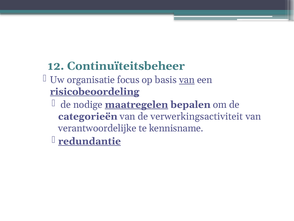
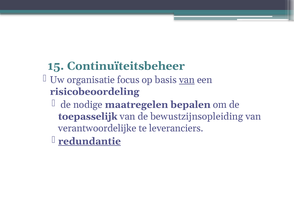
12: 12 -> 15 (56, 66)
risicobeoordeling underline: present -> none (95, 91)
maatregelen underline: present -> none (136, 104)
categorieën: categorieën -> toepasselijk (88, 116)
verwerkingsactiviteit: verwerkingsactiviteit -> bewustzijnsopleiding (197, 116)
kennisname: kennisname -> leveranciers (176, 128)
